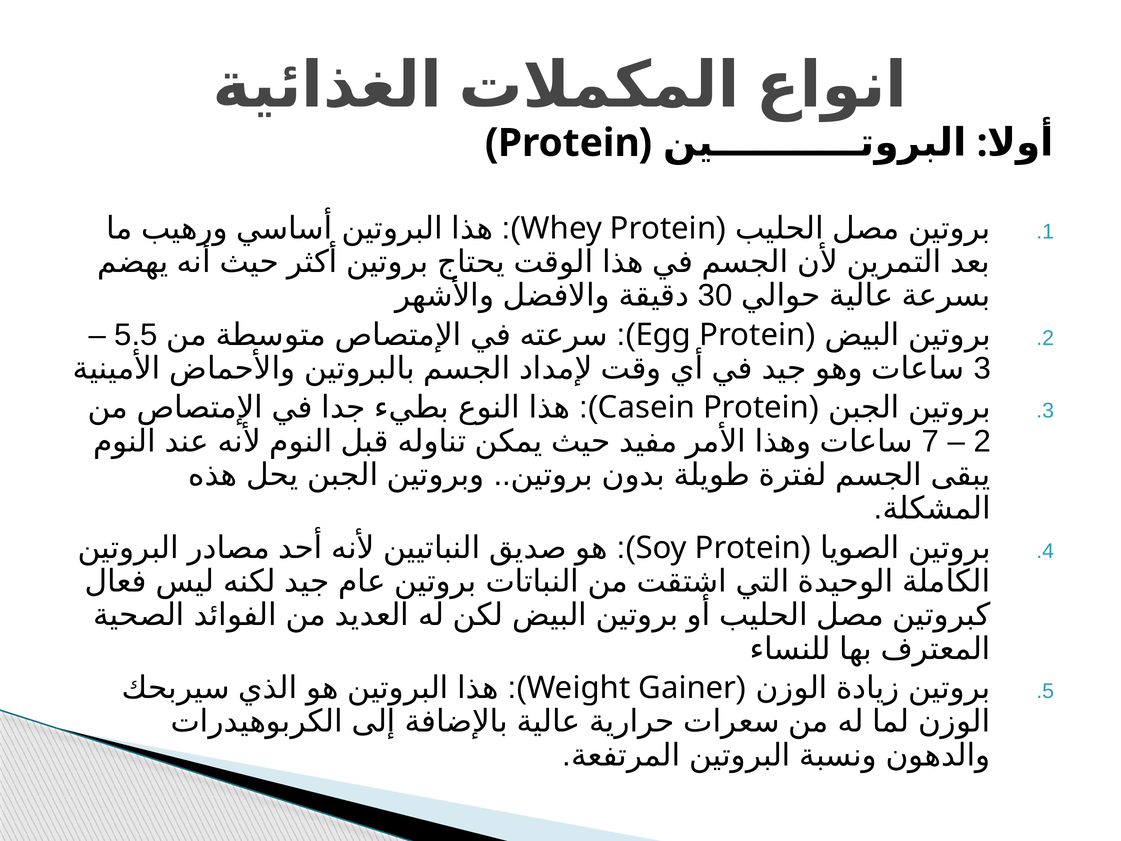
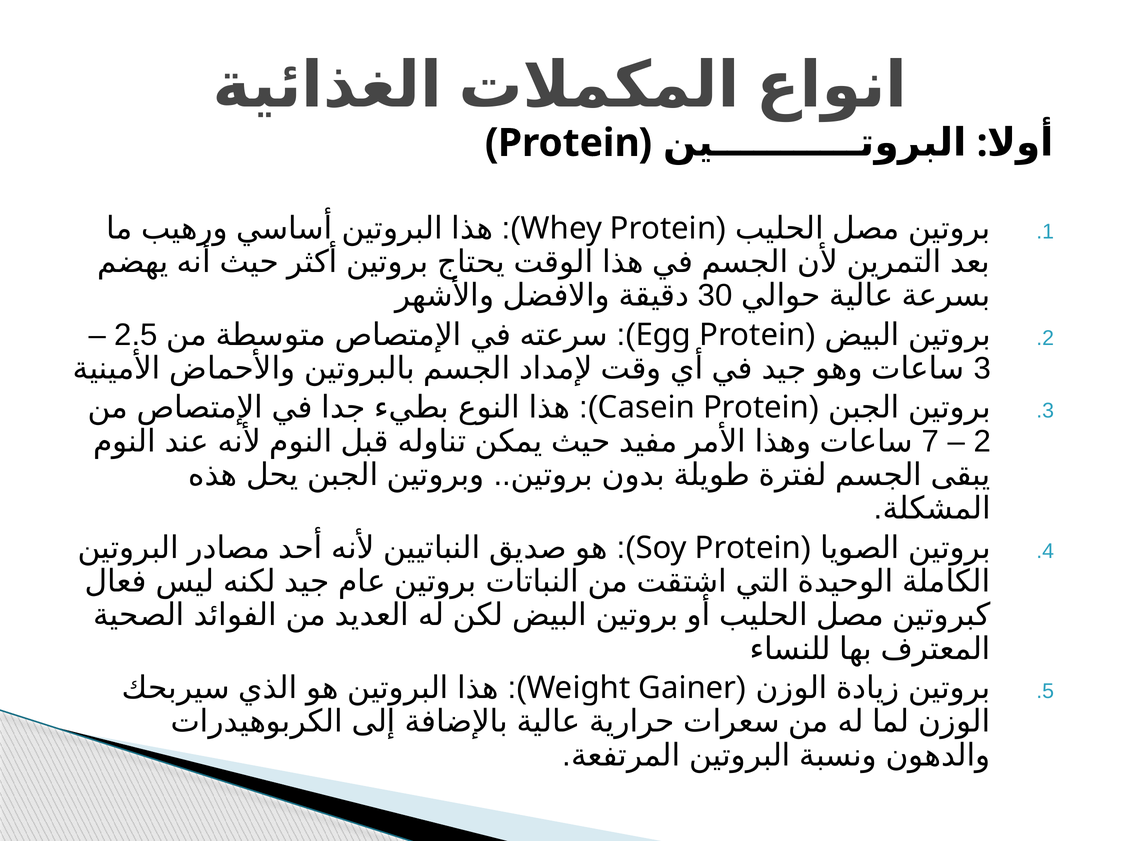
5.5: 5.5 -> 2.5 (136, 335)
